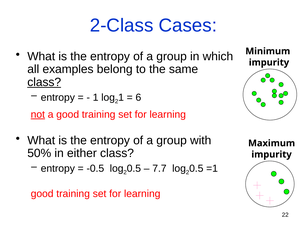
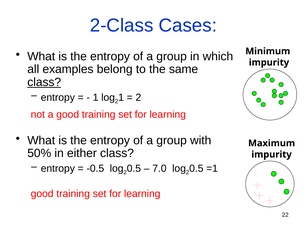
6: 6 -> 2 (138, 98)
not underline: present -> none (38, 115)
7.7: 7.7 -> 7.0 (159, 169)
